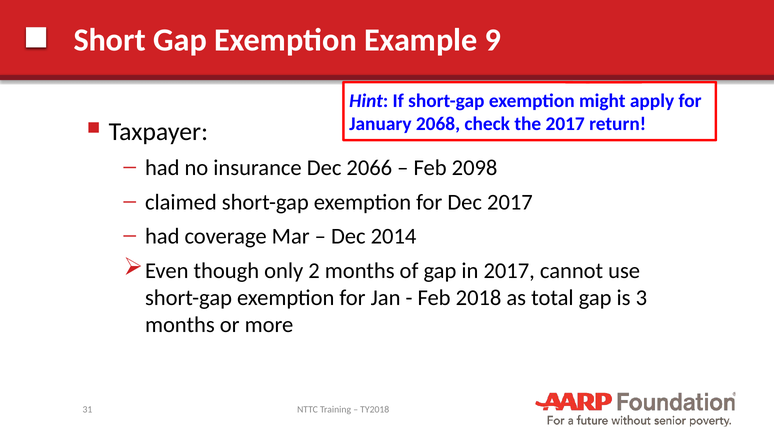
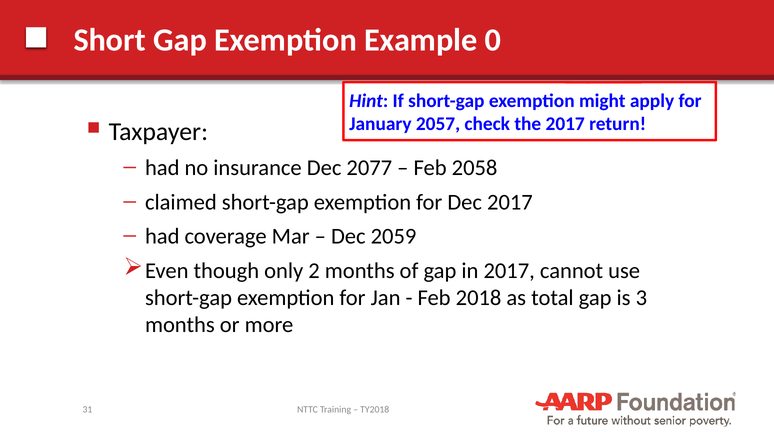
9: 9 -> 0 (493, 40)
2068: 2068 -> 2057 (438, 124)
2066: 2066 -> 2077 (369, 168)
2098: 2098 -> 2058 (475, 168)
2014: 2014 -> 2059 (394, 237)
